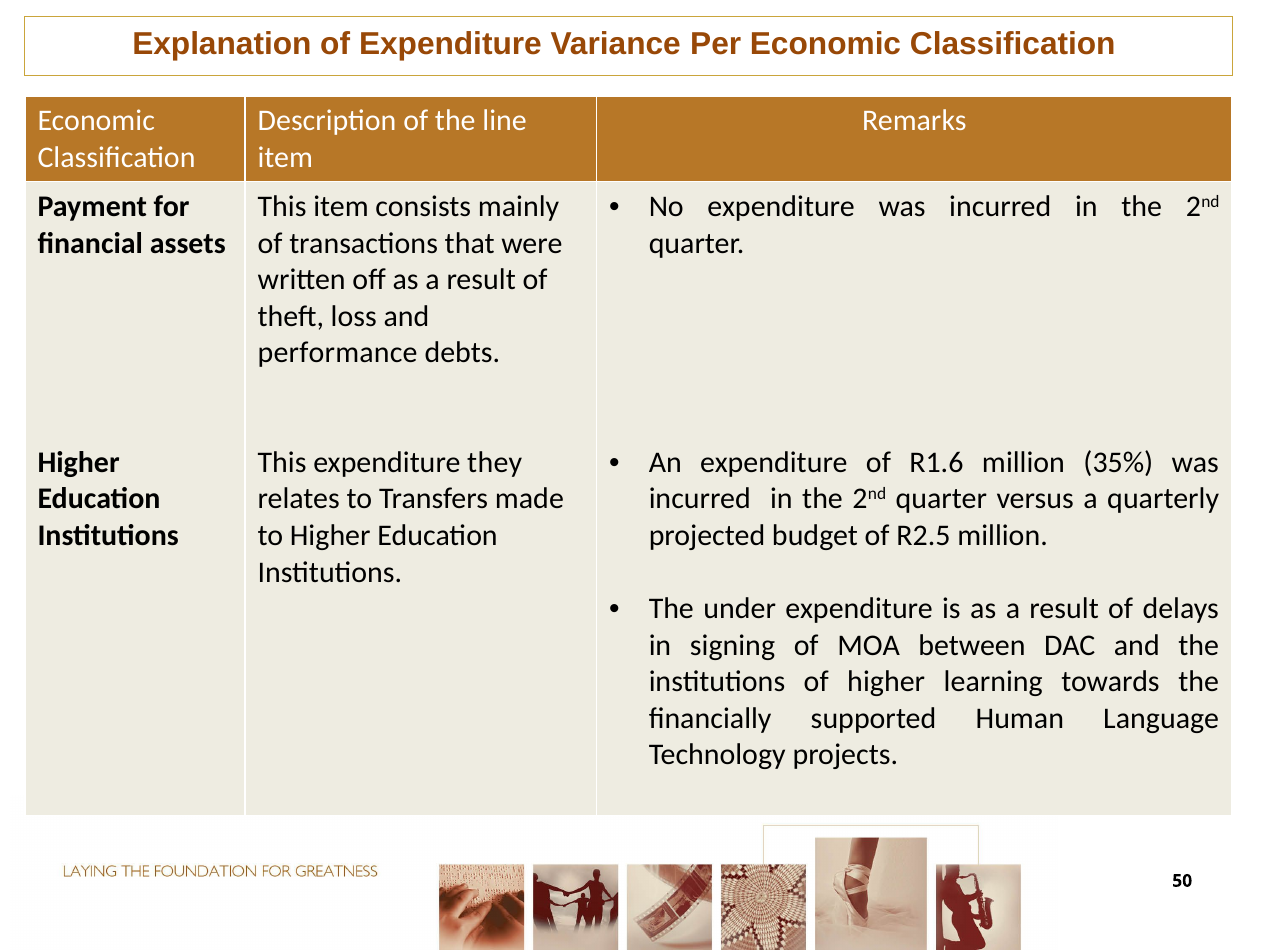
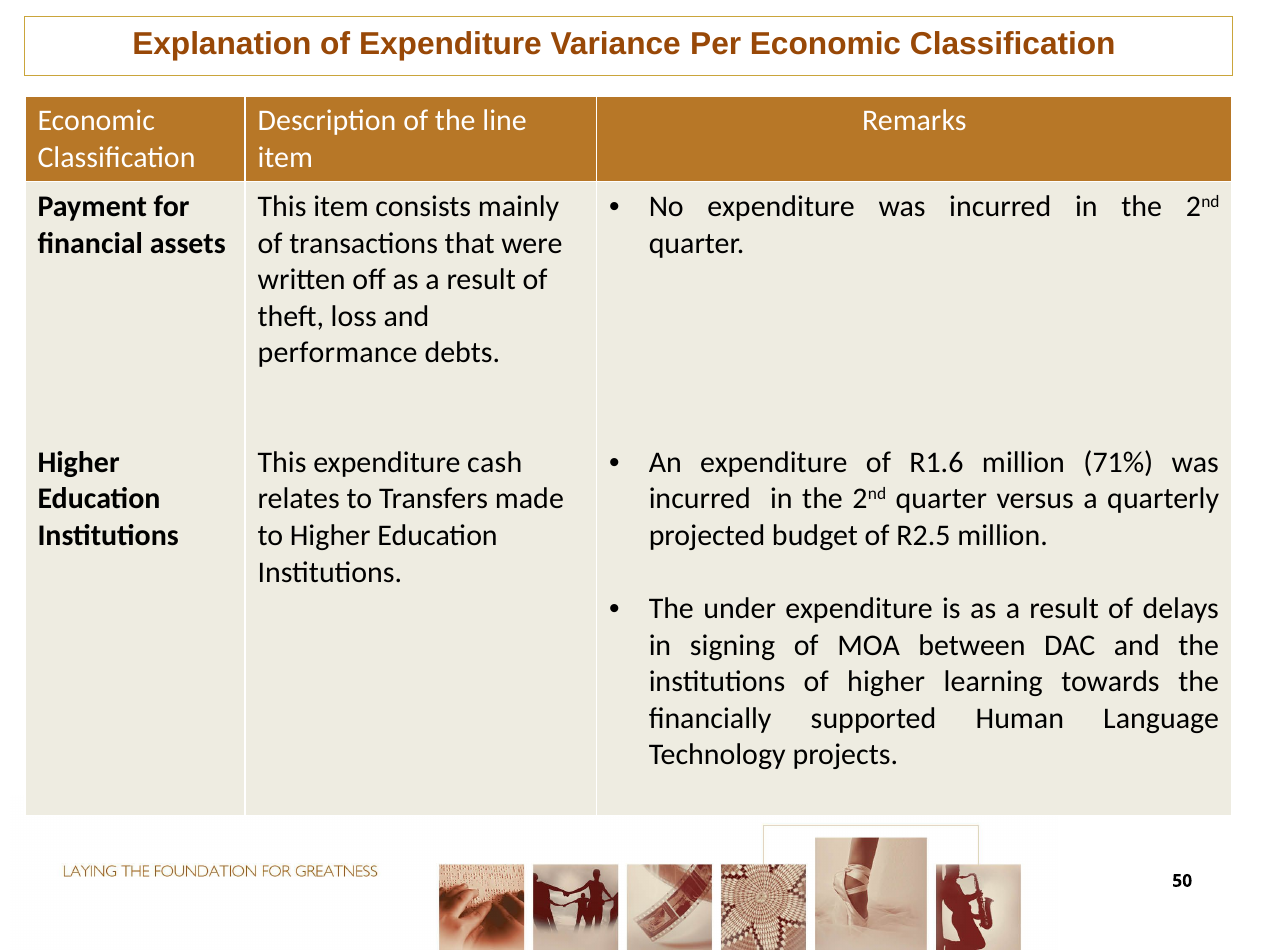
35%: 35% -> 71% (1118, 463)
they: they -> cash (495, 463)
